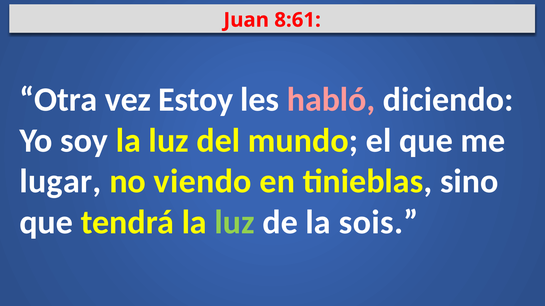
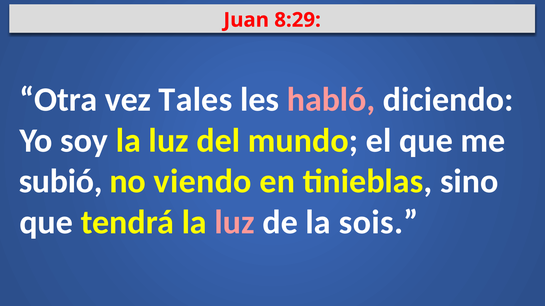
8:61: 8:61 -> 8:29 (298, 20)
Estoy: Estoy -> Tales (195, 100)
lugar: lugar -> subió (61, 182)
luz colour: light green -> pink (235, 223)
